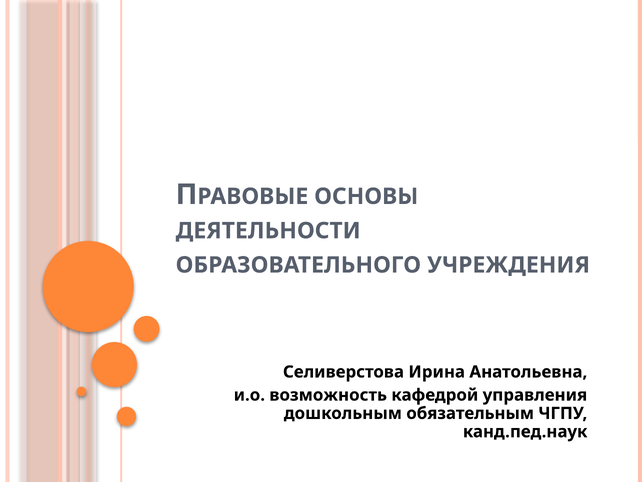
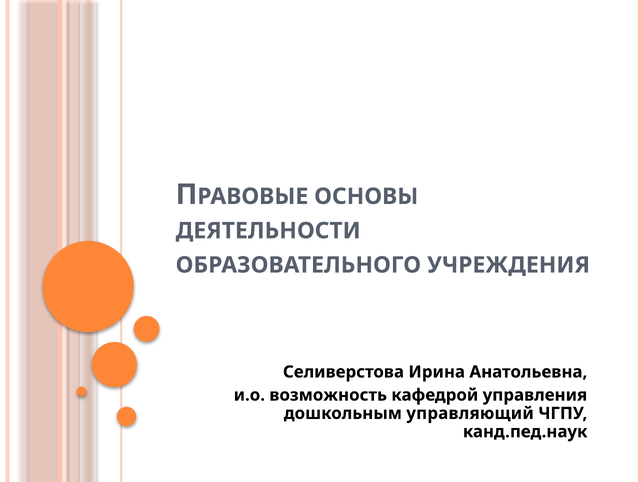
обязательным: обязательным -> управляющий (470, 413)
